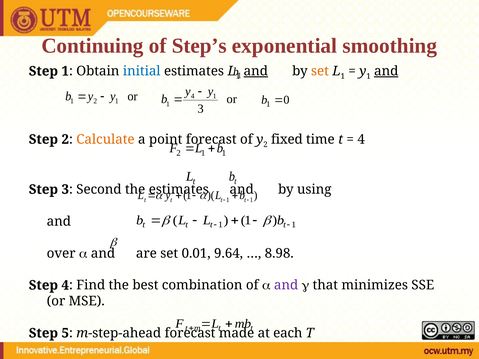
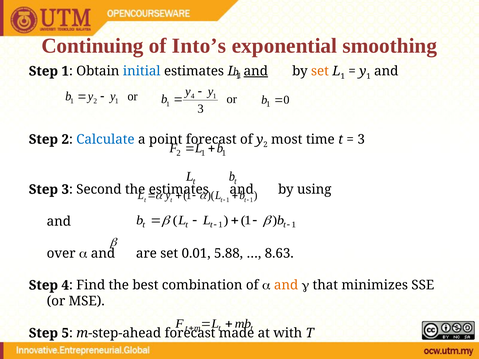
Step’s: Step’s -> Into’s (199, 46)
and underline: present -> none (386, 71)
Calculate colour: orange -> blue (105, 139)
fixed: fixed -> most (287, 139)
4: 4 -> 3 (361, 139)
9.64: 9.64 -> 5.88 (229, 253)
8.98: 8.98 -> 8.63 (279, 253)
and colour: purple -> orange (286, 285)
each: each -> with (288, 333)
